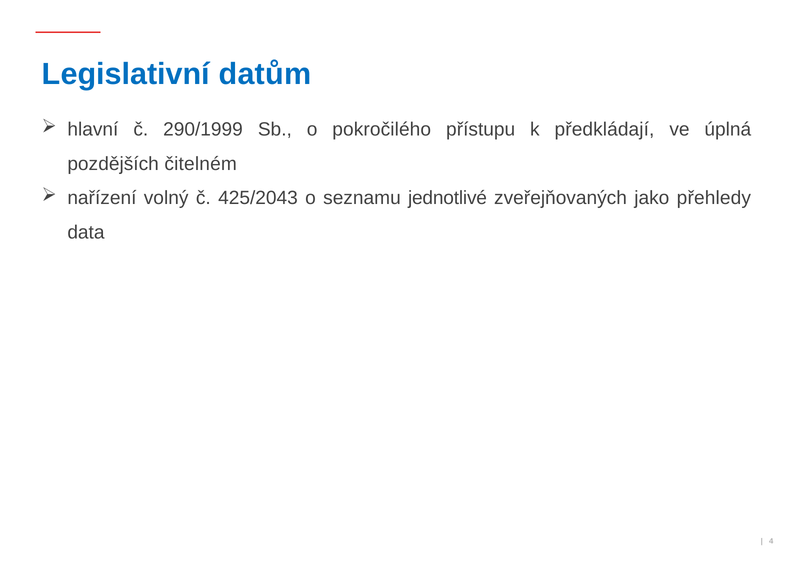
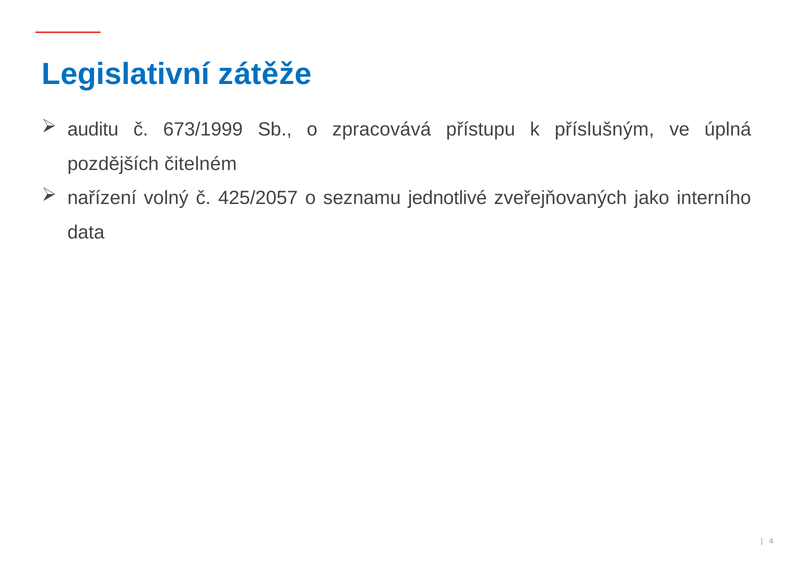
datům: datům -> zátěže (265, 74)
hlavní: hlavní -> auditu (93, 129)
290/1999: 290/1999 -> 673/1999 (203, 129)
pokročilého: pokročilého -> zpracovává (382, 129)
předkládají: předkládají -> příslušným (604, 129)
425/2043: 425/2043 -> 425/2057 (258, 198)
přehledy: přehledy -> interního (714, 198)
